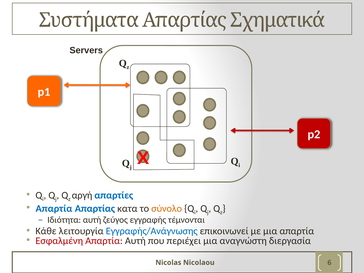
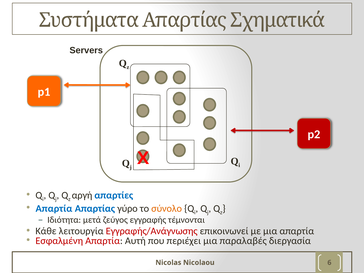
κατα: κατα -> γύρο (127, 208)
Ιδιότητα αυτή: αυτή -> μετά (92, 220)
Εγγραφής/Ανάγνωσης colour: blue -> red (152, 231)
αναγνώστη: αναγνώστη -> παραλαβές (243, 241)
